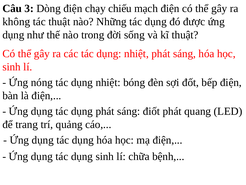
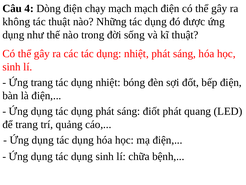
3: 3 -> 4 (29, 9)
chạy chiếu: chiếu -> mạch (120, 9)
Ứng nóng: nóng -> trang (42, 82)
